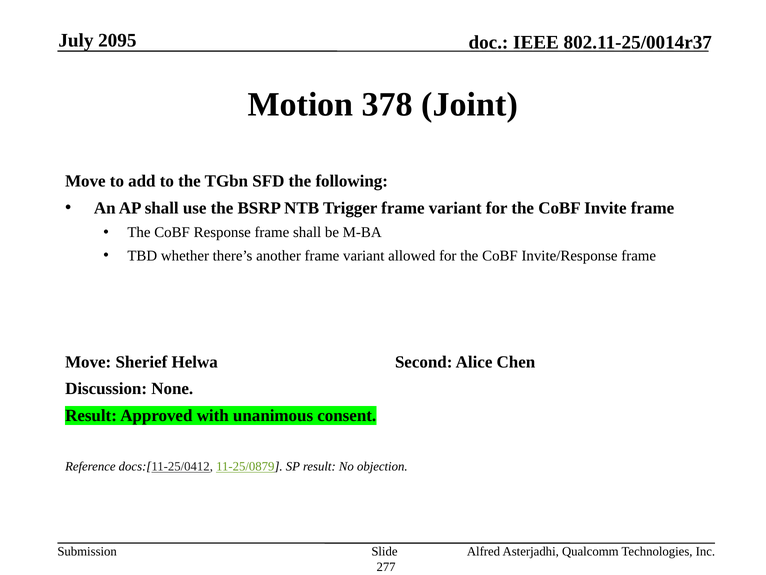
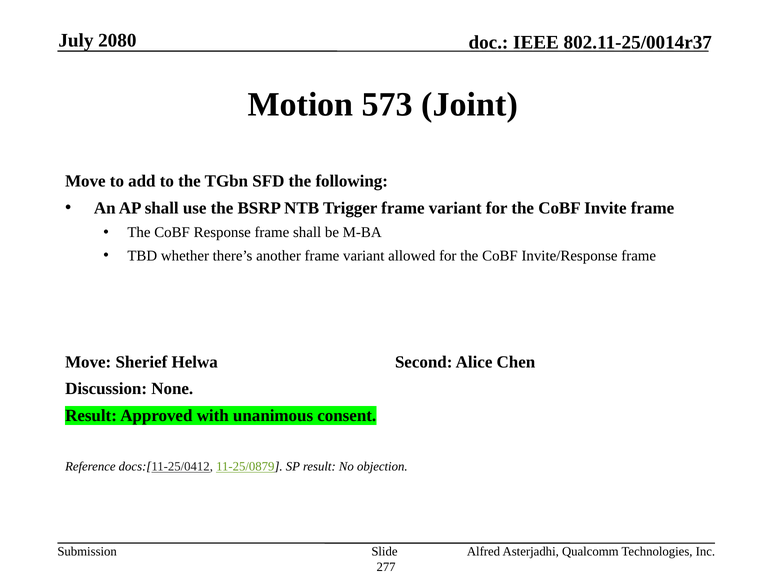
2095: 2095 -> 2080 (117, 41)
378: 378 -> 573 (387, 104)
